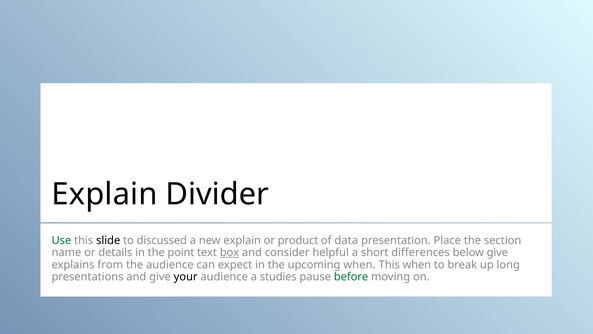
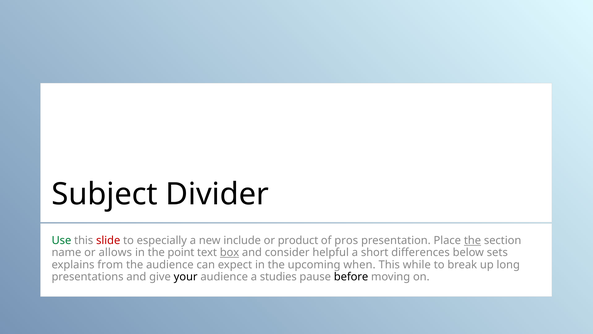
Explain: Explain -> Subject (105, 194)
slide colour: black -> red (108, 240)
discussed: discussed -> especially (162, 240)
new explain: explain -> include (242, 240)
data: data -> pros (346, 240)
the underline: none -> present (472, 240)
details: details -> allows (115, 252)
below give: give -> sets (497, 252)
This when: when -> while (417, 264)
before colour: green -> black (351, 276)
